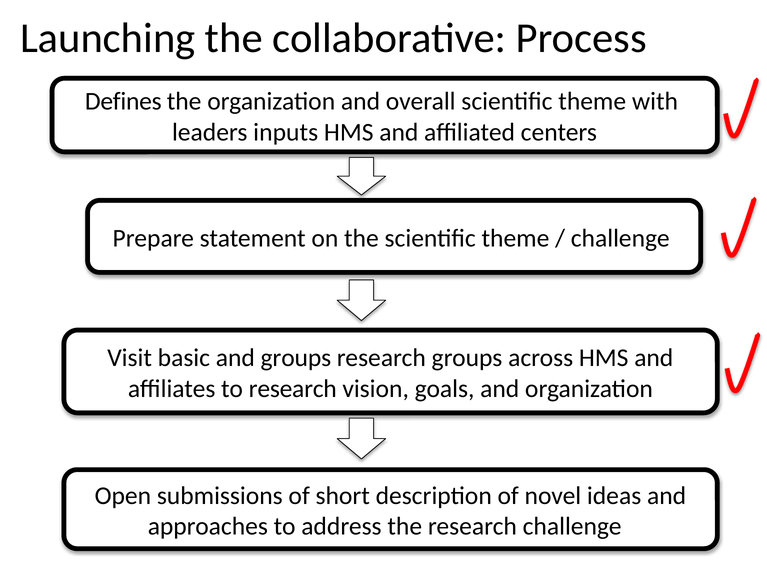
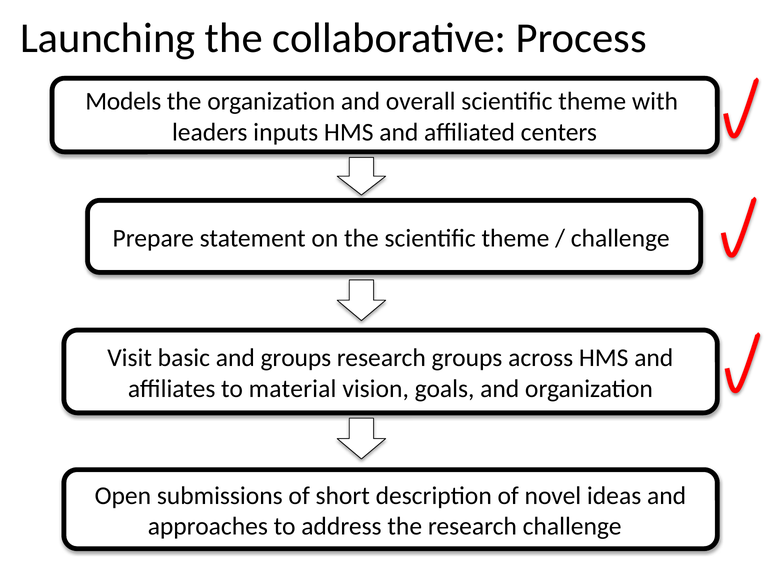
Defines: Defines -> Models (123, 102)
to research: research -> material (293, 389)
